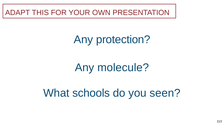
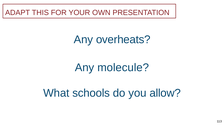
protection: protection -> overheats (123, 40)
seen: seen -> allow (165, 93)
